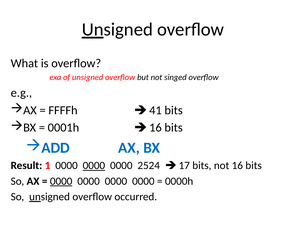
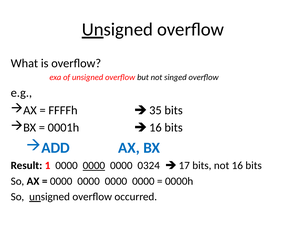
41: 41 -> 35 (155, 110)
2524: 2524 -> 0324 (149, 166)
0000 underline: present -> none (61, 182)
